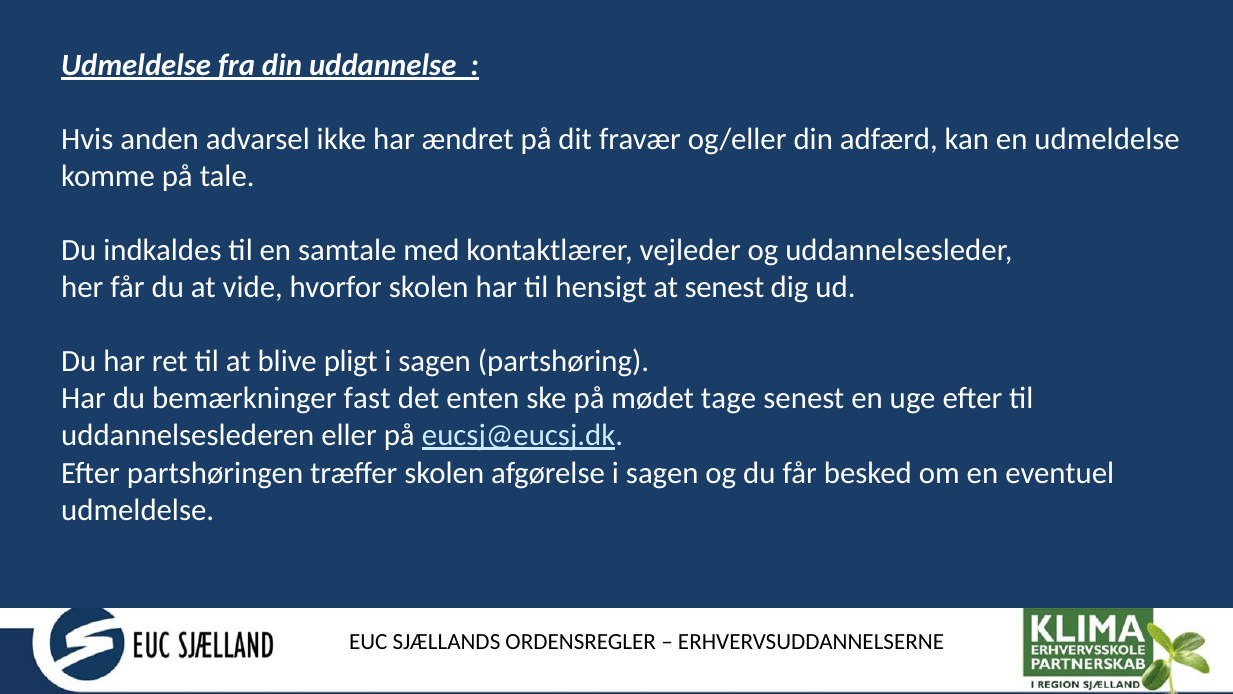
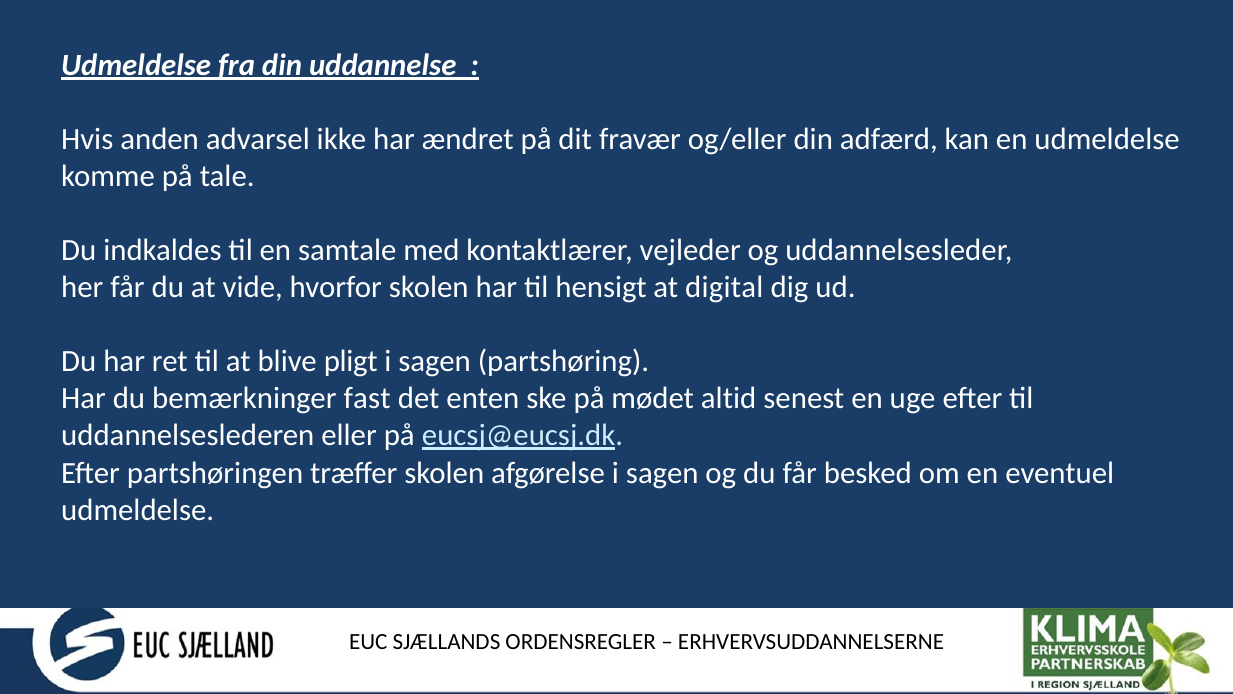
at senest: senest -> digital (724, 287)
tage: tage -> altid (729, 398)
